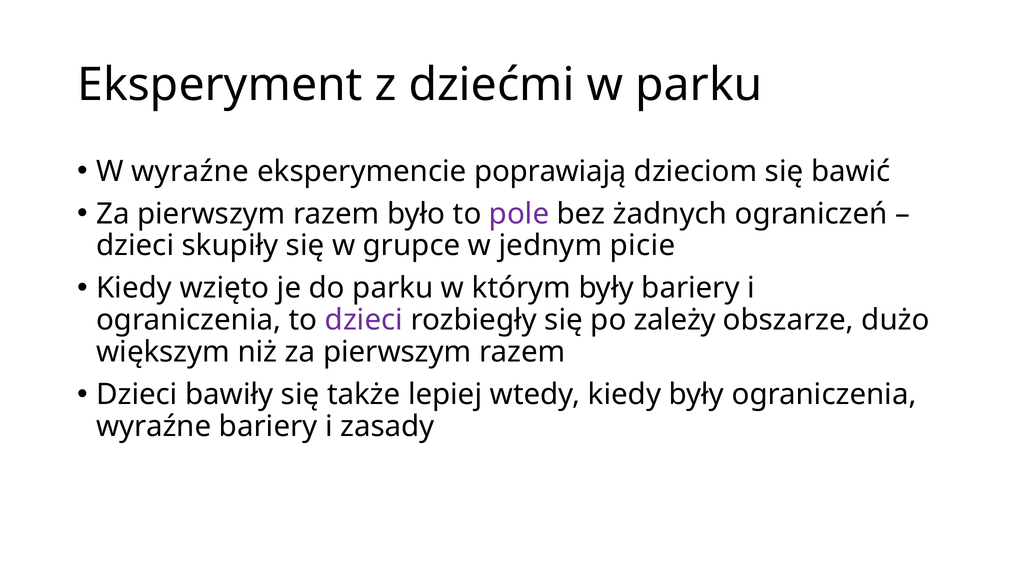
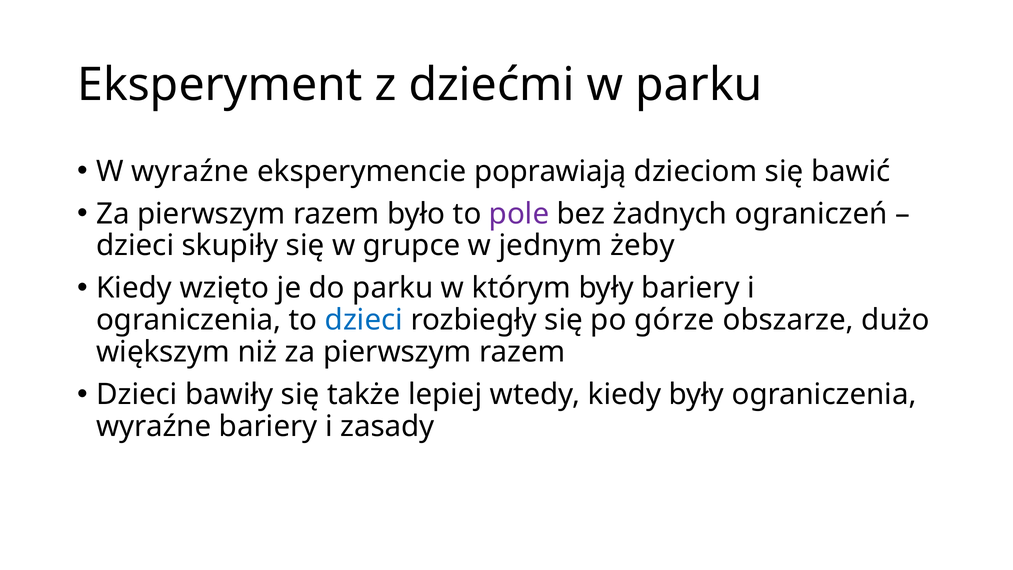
picie: picie -> żeby (643, 246)
dzieci colour: purple -> blue (364, 320)
zależy: zależy -> górze (674, 320)
